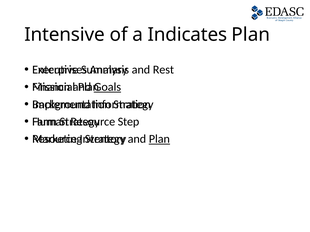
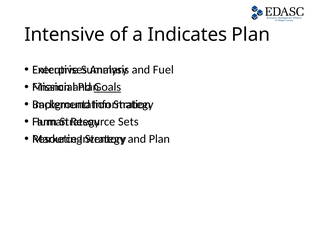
Rest: Rest -> Fuel (163, 70)
Step: Step -> Sets (128, 122)
Plan underline: present -> none (159, 139)
